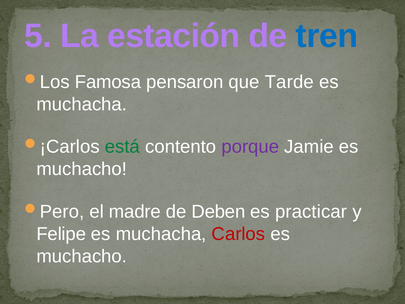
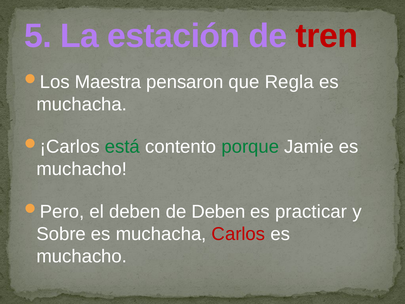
tren colour: blue -> red (327, 36)
Famosa: Famosa -> Maestra (108, 82)
Tarde: Tarde -> Regla (289, 82)
porque colour: purple -> green (250, 147)
el madre: madre -> deben (135, 212)
Felipe: Felipe -> Sobre (61, 234)
